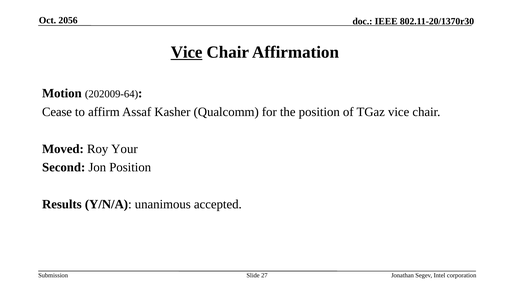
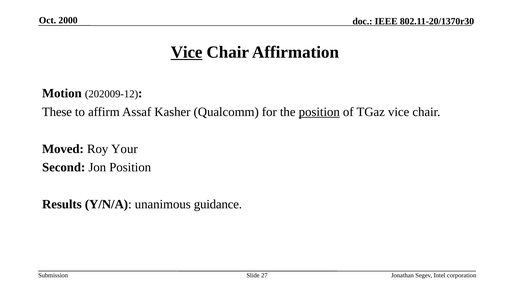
2056: 2056 -> 2000 (68, 20)
202009-64: 202009-64 -> 202009-12 (112, 94)
Cease: Cease -> These (57, 112)
position underline: none -> present (319, 112)
accepted: accepted -> guidance (218, 204)
